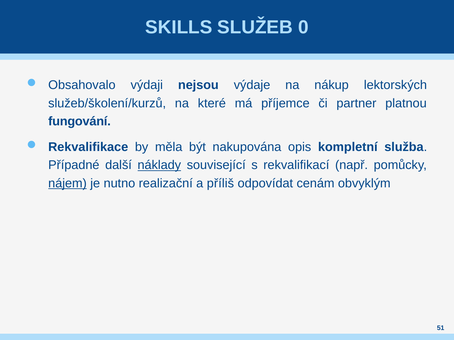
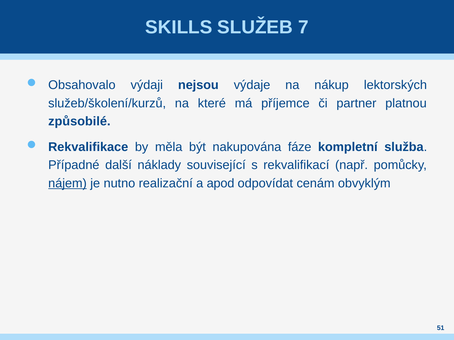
0: 0 -> 7 (303, 27)
fungování: fungování -> způsobilé (79, 122)
opis: opis -> fáze (300, 147)
náklady underline: present -> none (159, 165)
příliš: příliš -> apod (221, 184)
